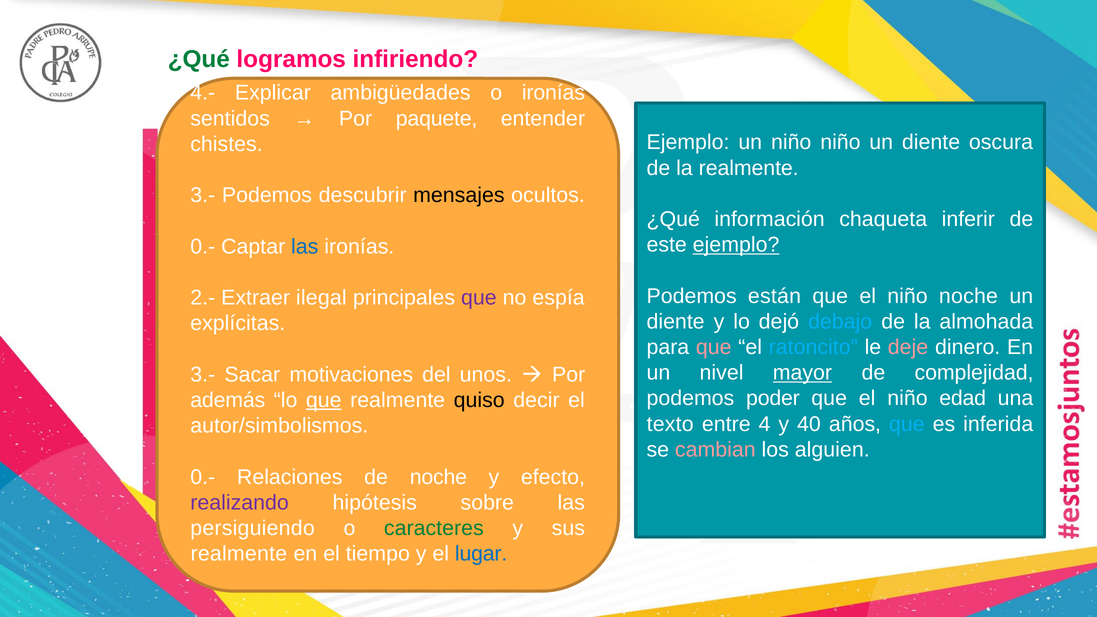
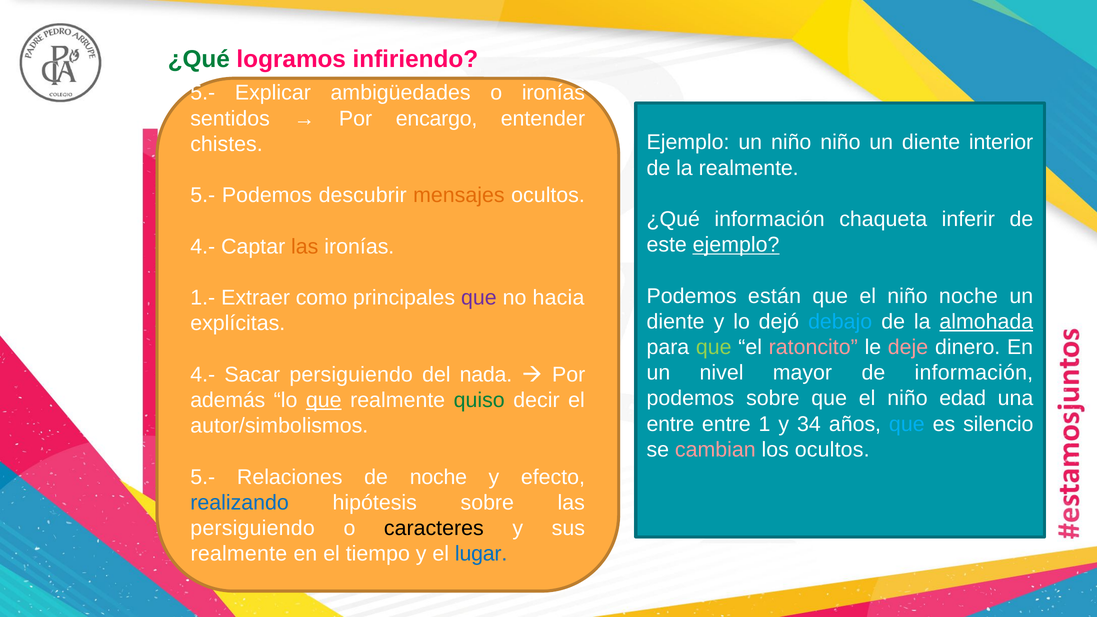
4.-: 4.- -> 5.- (203, 93)
paquete: paquete -> encargo (437, 119)
oscura: oscura -> interior (1001, 142)
3.-: 3.- -> 5.- (203, 195)
mensajes colour: black -> orange (459, 195)
0.-: 0.- -> 4.- (203, 247)
las colour: blue -> orange (305, 247)
2.-: 2.- -> 1.- (203, 298)
ilegal: ilegal -> como (322, 298)
espía: espía -> hacia (558, 298)
almohada underline: none -> present (986, 322)
que colour: pink -> light green (714, 347)
ratoncito colour: light blue -> pink (813, 347)
mayor underline: present -> none (802, 373)
de complejidad: complejidad -> información (974, 373)
3.-: 3.- -> 4.- (203, 375)
Sacar motivaciones: motivaciones -> persiguiendo (351, 375)
unos: unos -> nada (486, 375)
podemos poder: poder -> sobre (773, 399)
quiso colour: black -> green (479, 400)
texto: texto -> entre (670, 424)
4: 4 -> 1 (765, 424)
40: 40 -> 34 (809, 424)
inferida: inferida -> silencio (998, 424)
los alguien: alguien -> ocultos (832, 450)
0.-: 0.- -> 5.- (203, 477)
realizando colour: purple -> blue (240, 503)
caracteres colour: green -> black (434, 528)
